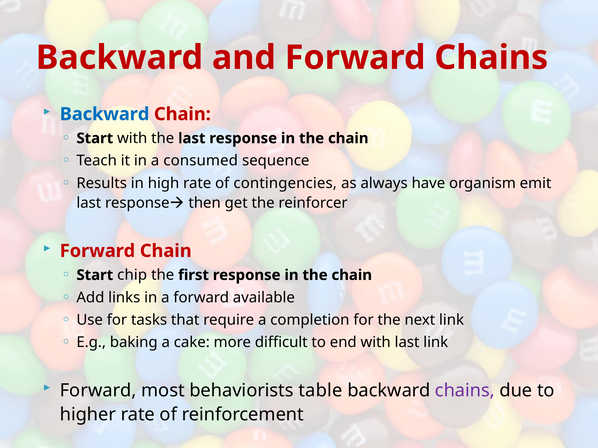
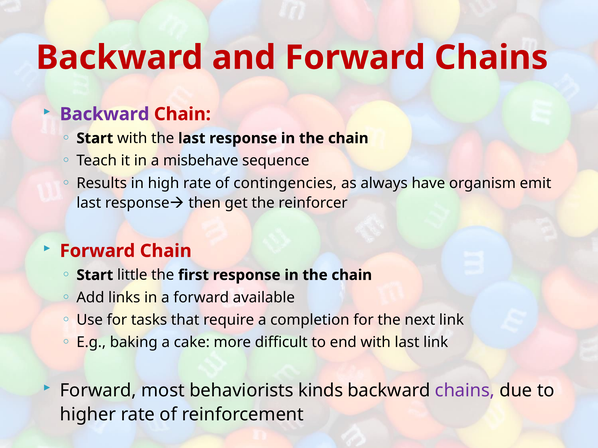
Backward colour: blue -> purple (105, 114)
consumed: consumed -> misbehave (201, 161)
chip: chip -> little (132, 275)
table: table -> kinds (321, 391)
